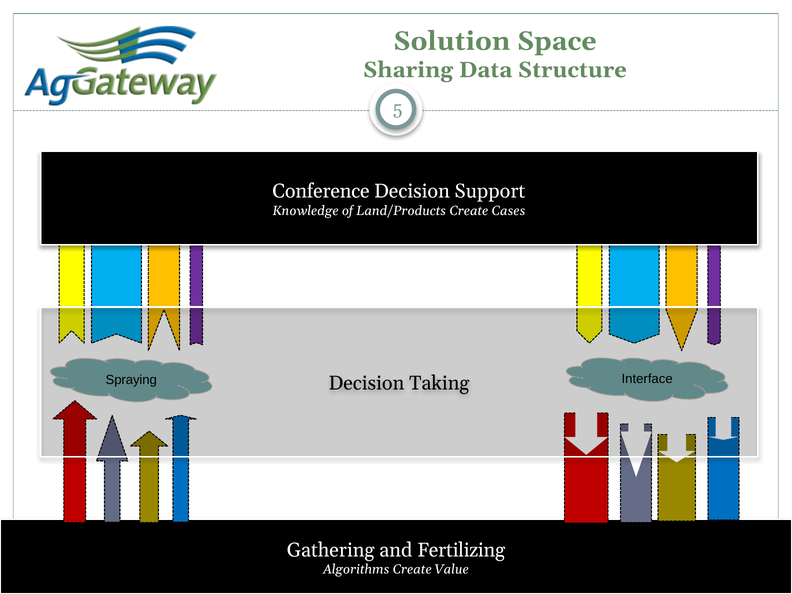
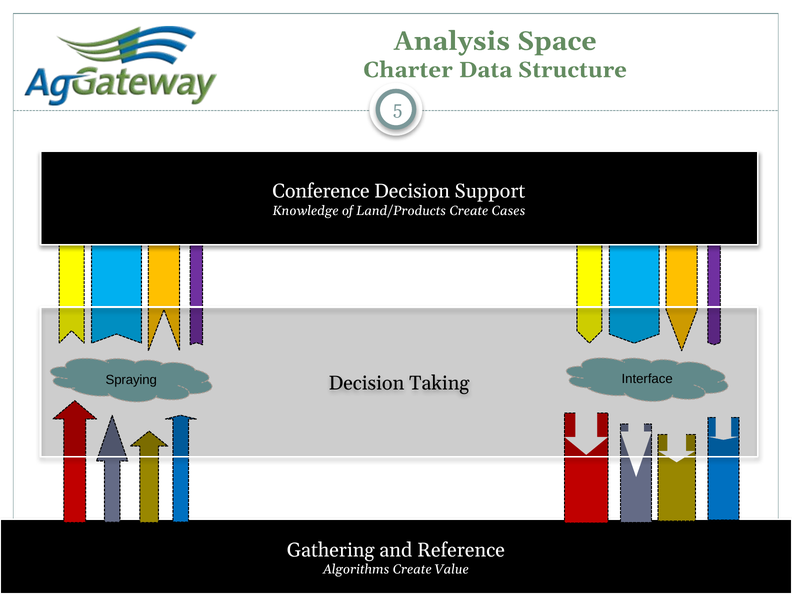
Solution: Solution -> Analysis (452, 41)
Sharing: Sharing -> Charter (408, 70)
Fertilizing: Fertilizing -> Reference (461, 550)
